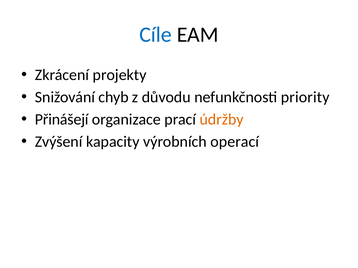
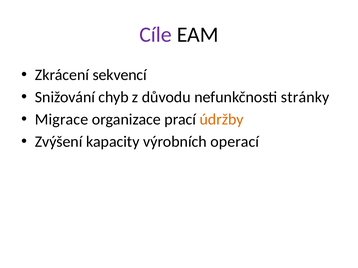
Cíle colour: blue -> purple (156, 35)
projekty: projekty -> sekvencí (120, 75)
priority: priority -> stránky (305, 97)
Přinášejí: Přinášejí -> Migrace (62, 120)
